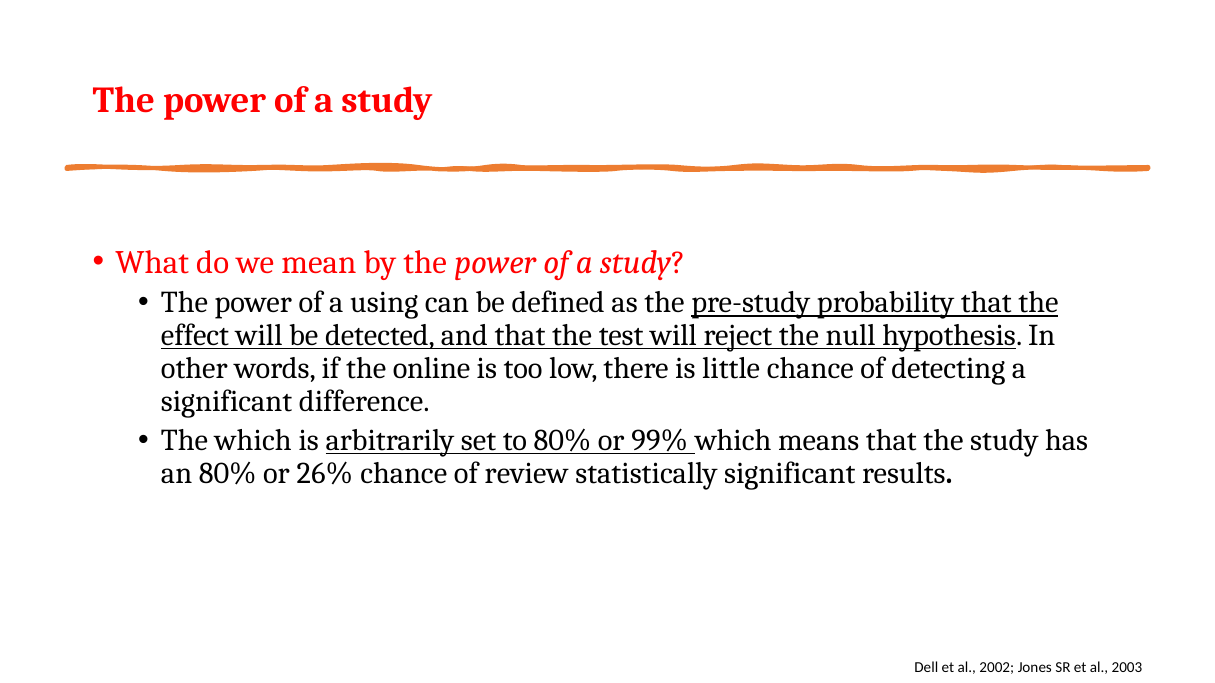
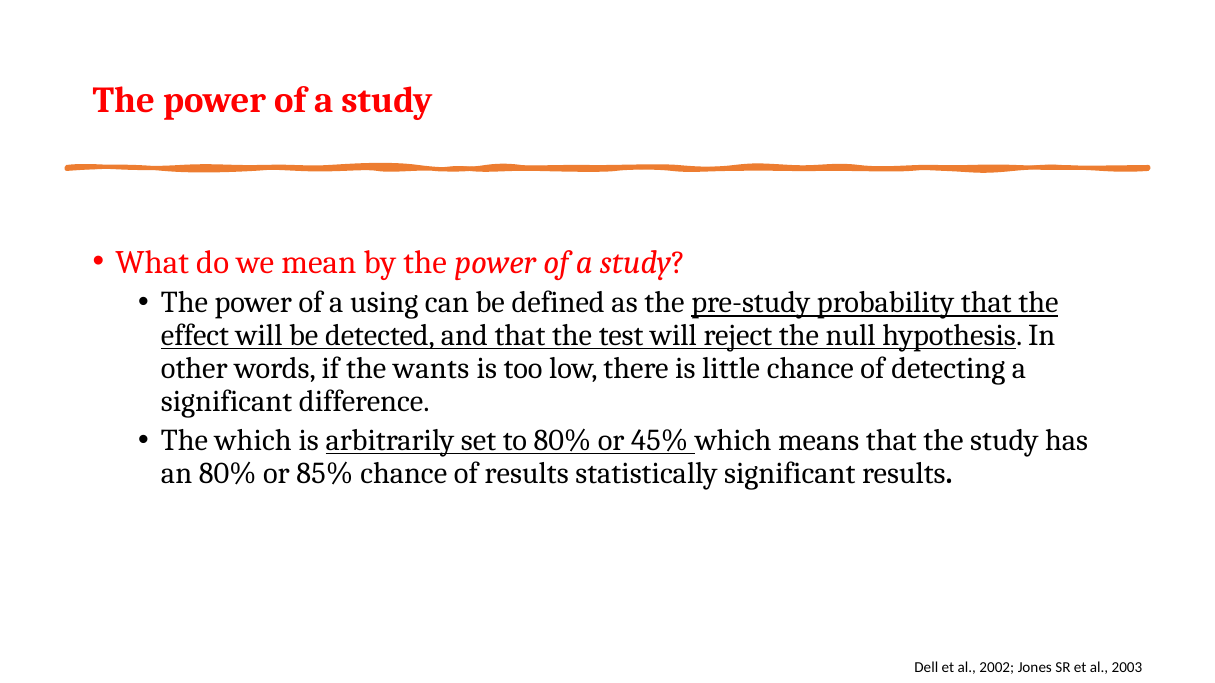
online: online -> wants (431, 369)
99%: 99% -> 45% (660, 440)
26%: 26% -> 85% (325, 473)
of review: review -> results (527, 473)
